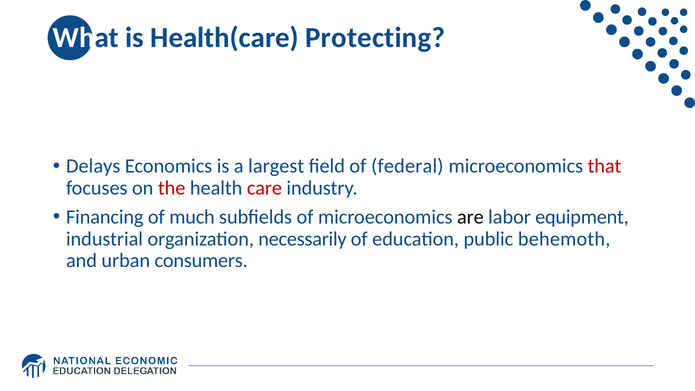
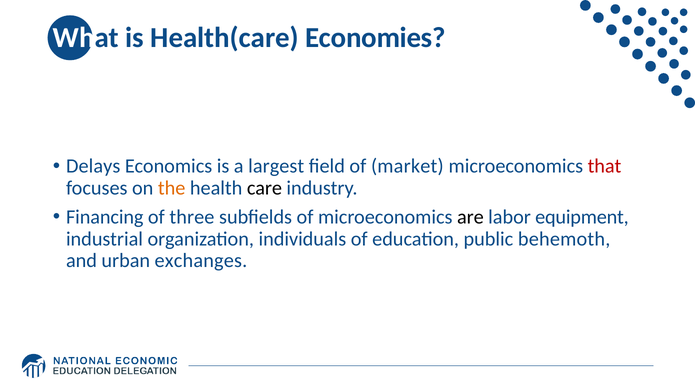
Protecting: Protecting -> Economies (375, 38)
federal: federal -> market (407, 166)
the colour: red -> orange (172, 188)
care colour: red -> black (264, 188)
much: much -> three (192, 217)
necessarily: necessarily -> individuals (302, 239)
consumers: consumers -> exchanges (201, 261)
